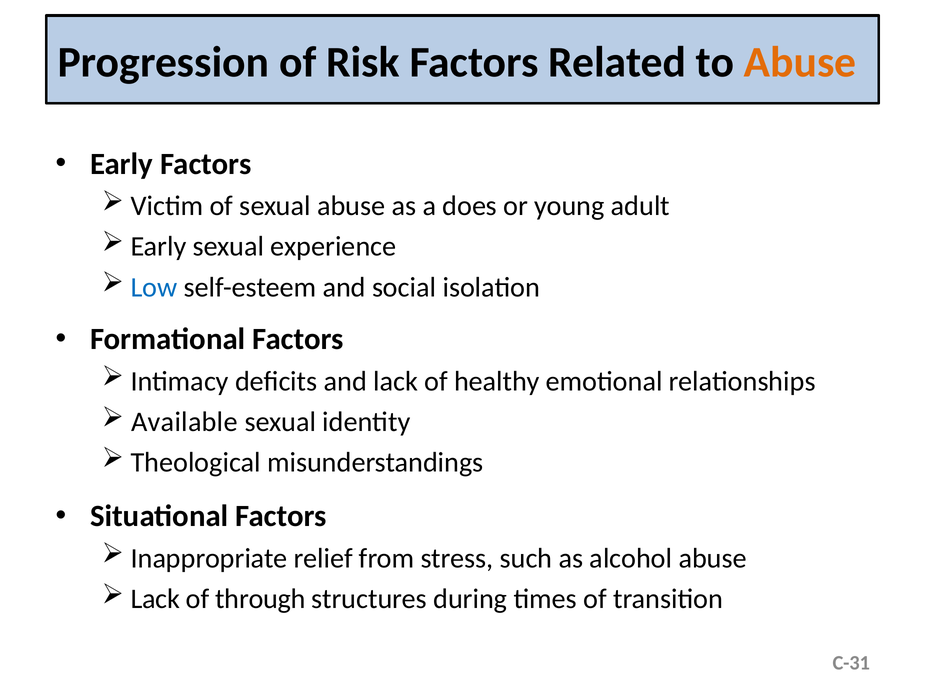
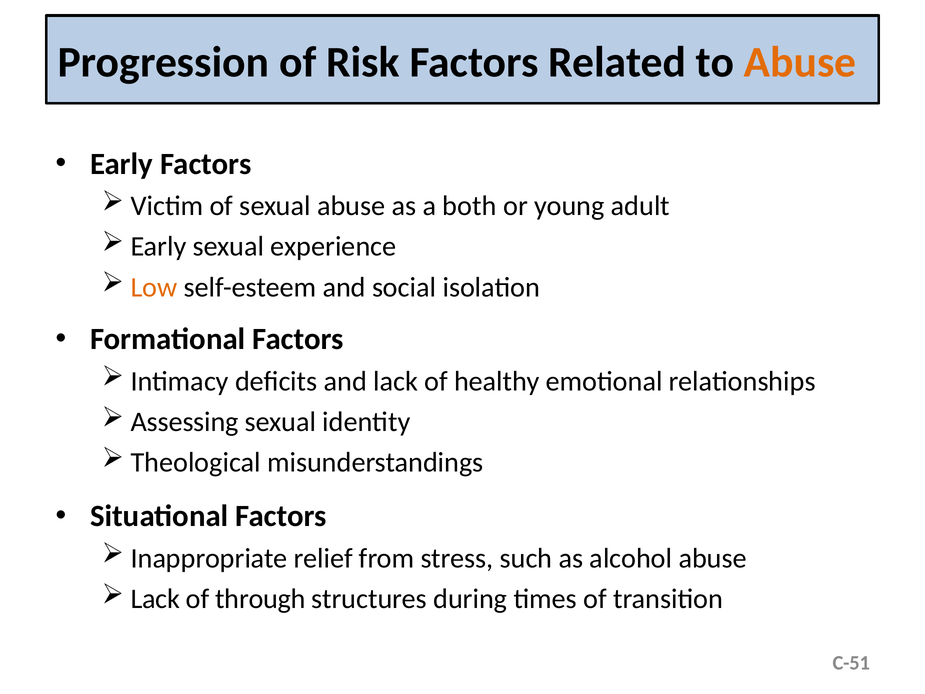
does: does -> both (470, 206)
Low colour: blue -> orange (154, 287)
Available: Available -> Assessing (185, 422)
C-31: C-31 -> C-51 (851, 663)
